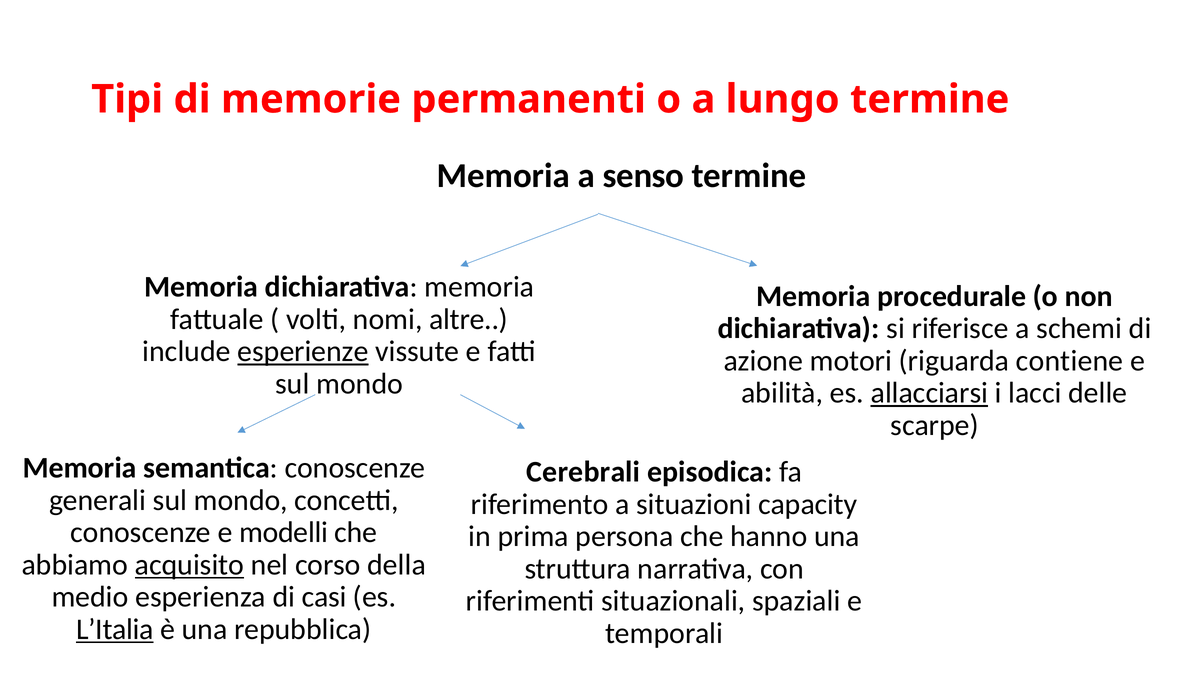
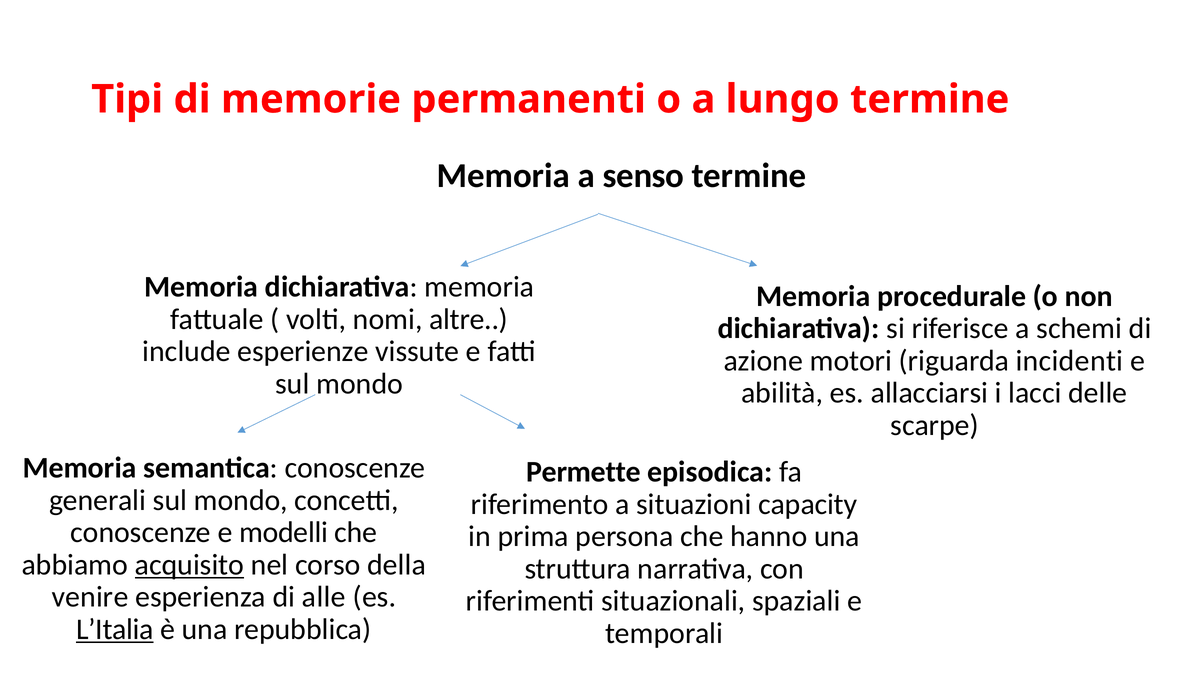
esperienze underline: present -> none (303, 351)
contiene: contiene -> incidenti (1070, 361)
allacciarsi underline: present -> none (929, 393)
Cerebrali: Cerebrali -> Permette (584, 472)
medio: medio -> venire (90, 597)
casi: casi -> alle (324, 597)
